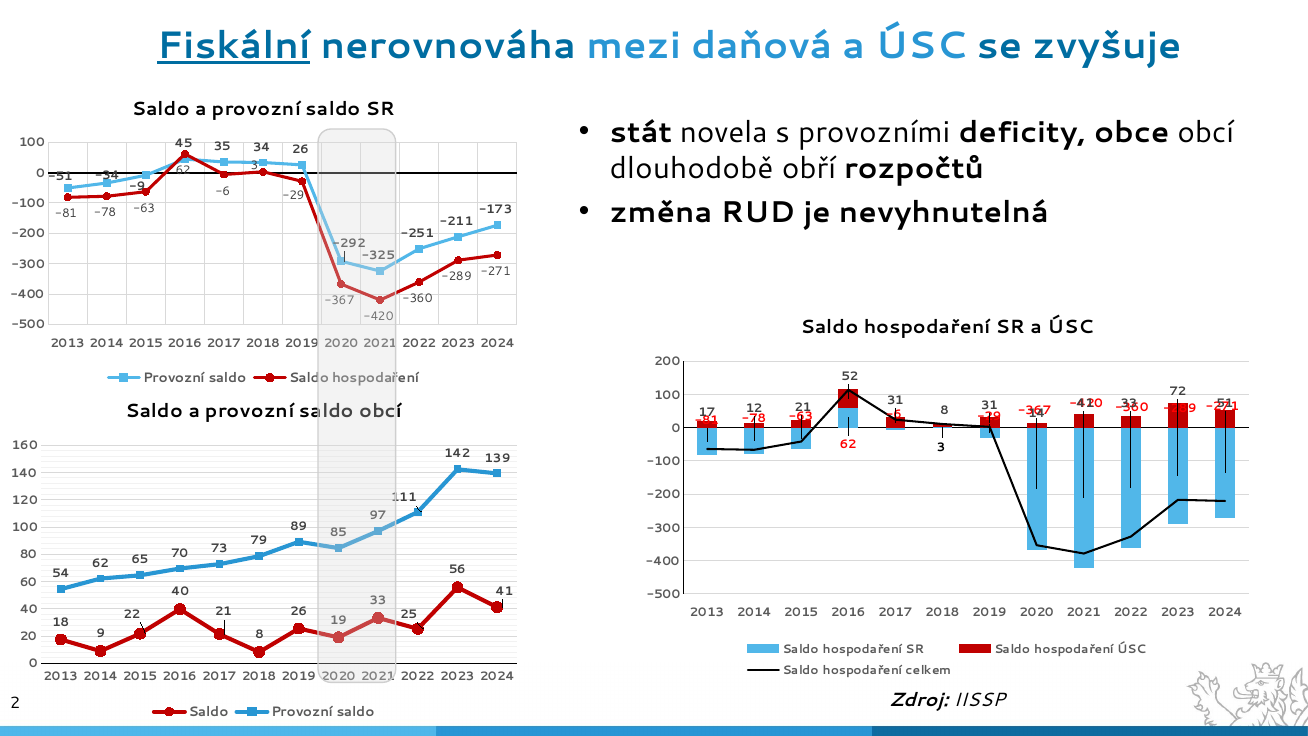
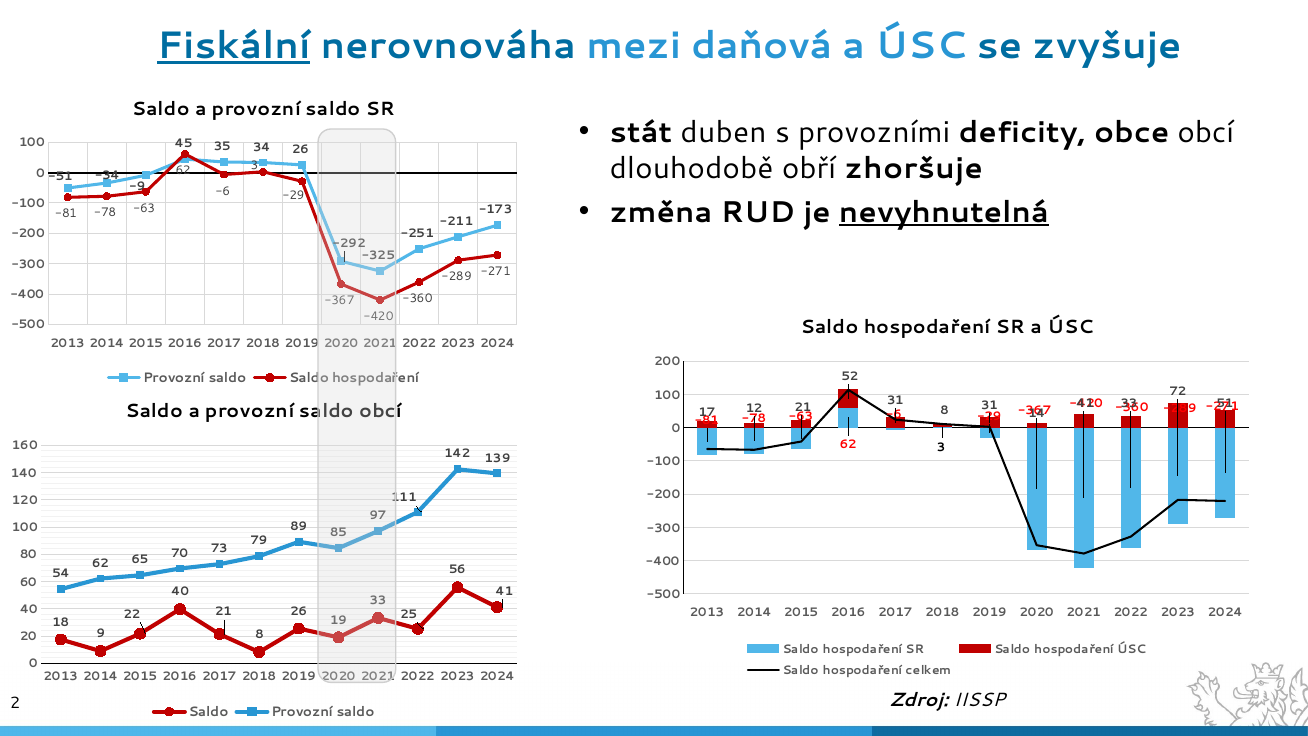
novela: novela -> duben (724, 132)
rozpočtů: rozpočtů -> zhoršuje (914, 168)
nevyhnutelná underline: none -> present (944, 212)
